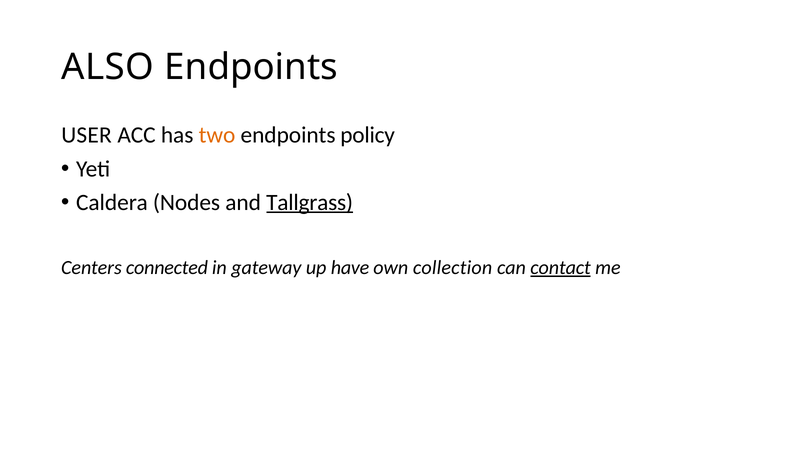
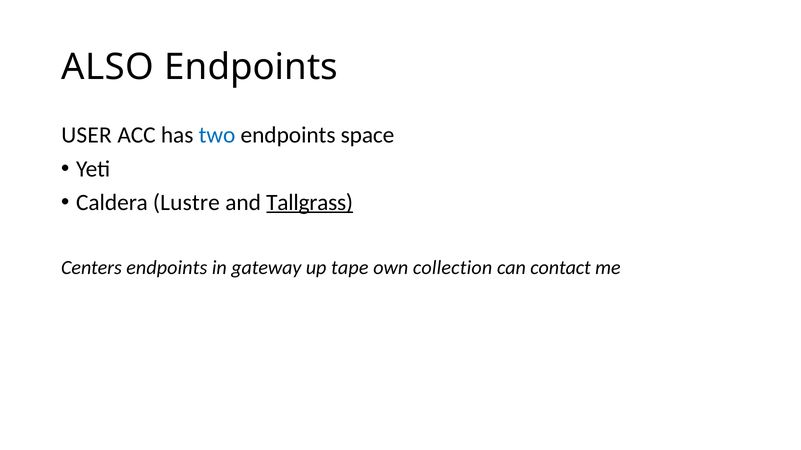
two colour: orange -> blue (217, 135)
policy: policy -> space (368, 135)
Nodes: Nodes -> Lustre (186, 203)
Centers connected: connected -> endpoints (167, 268)
have: have -> tape (350, 268)
contact underline: present -> none (561, 268)
